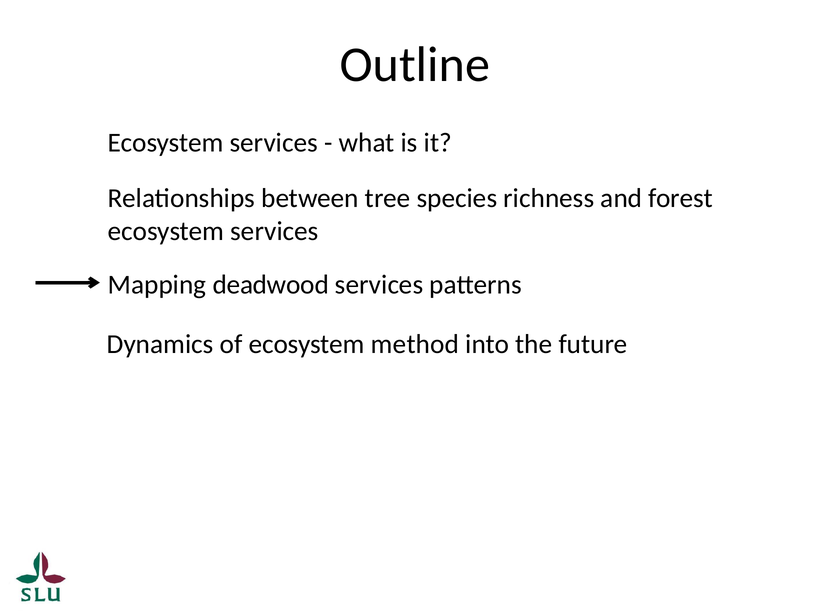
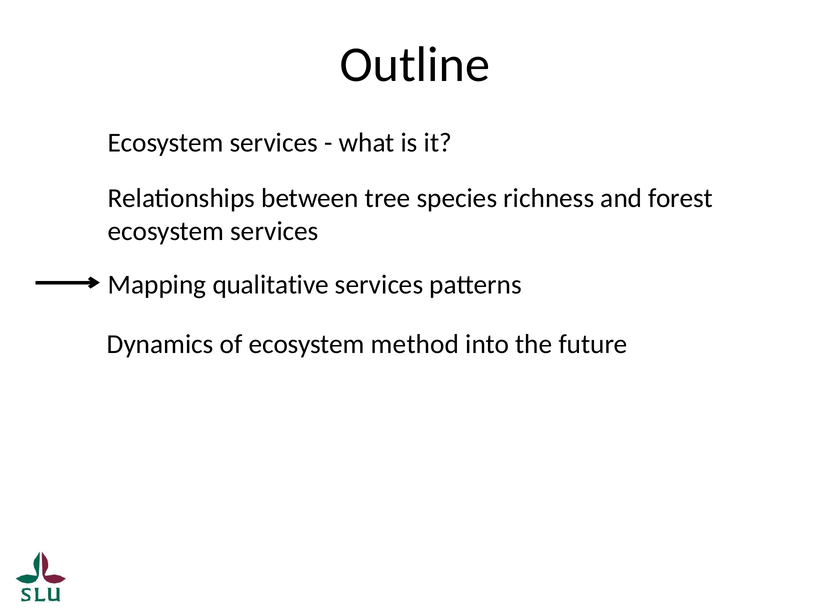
deadwood: deadwood -> qualitative (271, 284)
